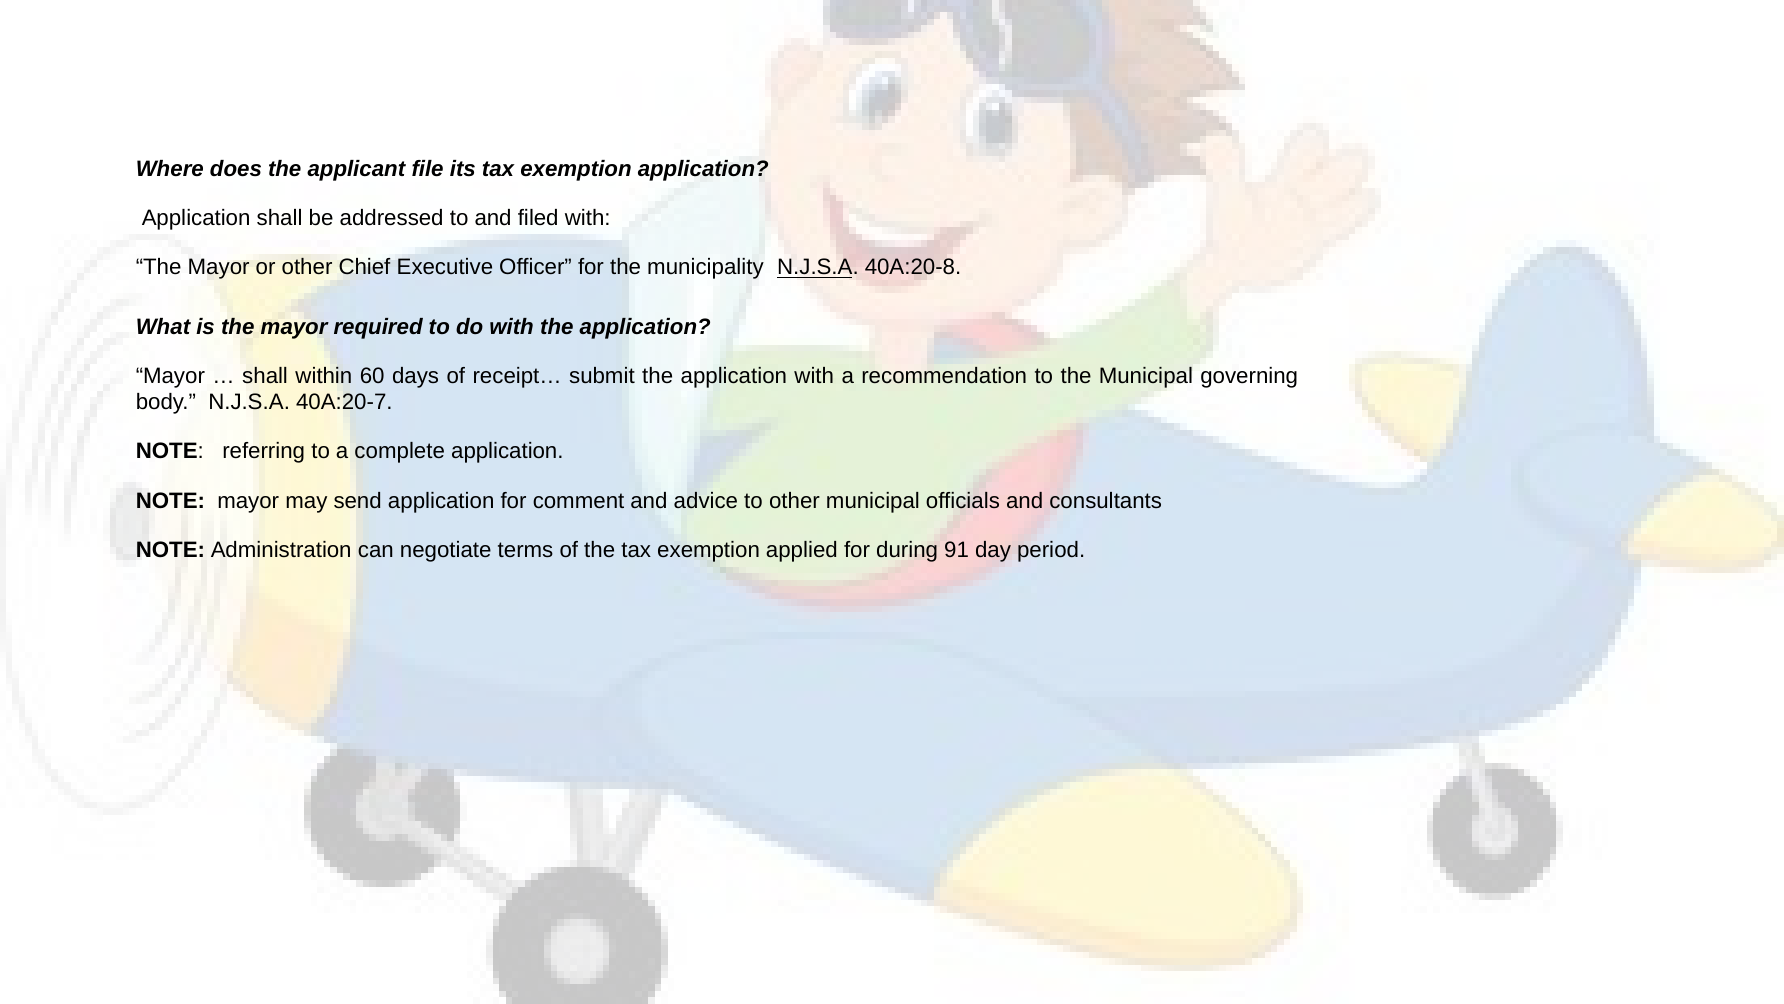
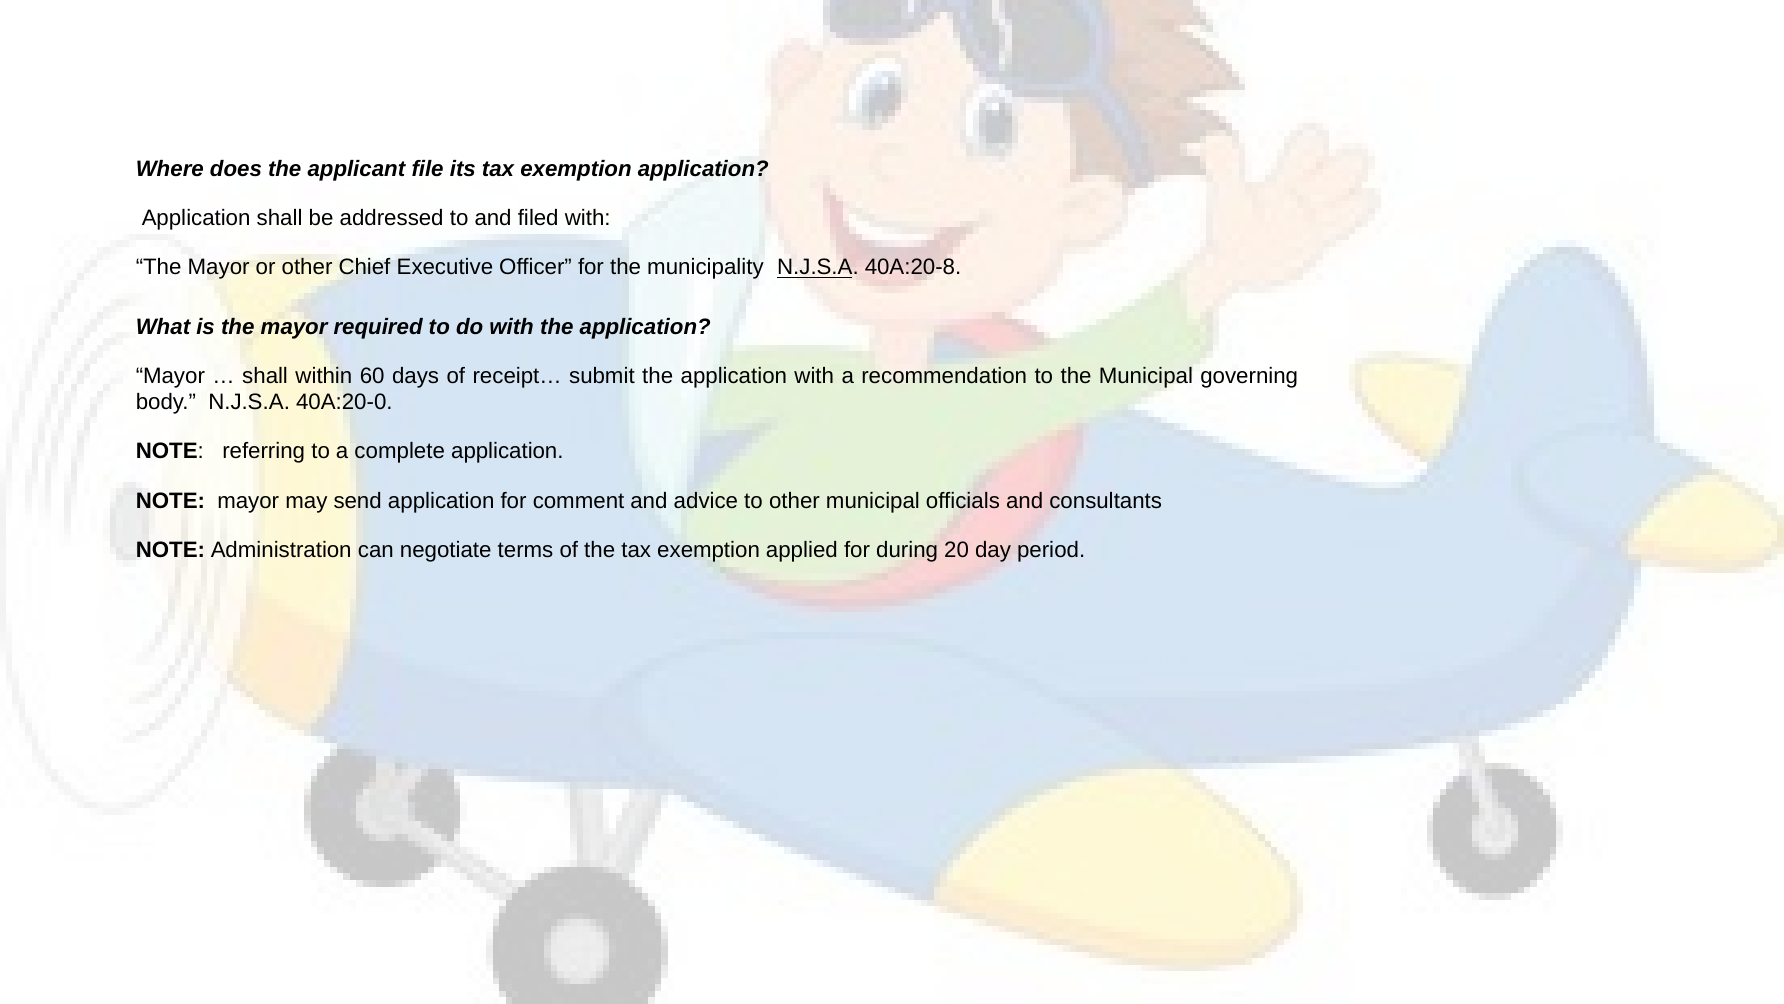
40A:20-7: 40A:20-7 -> 40A:20-0 (344, 402)
91: 91 -> 20 (957, 549)
